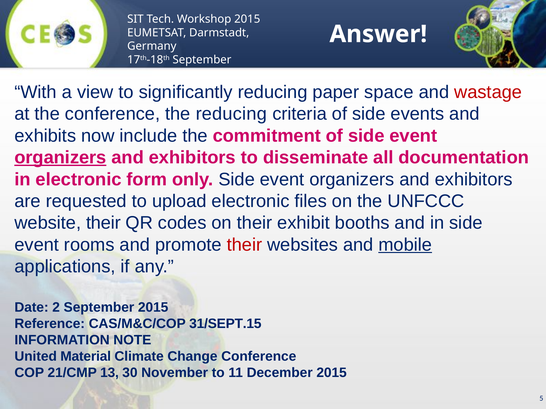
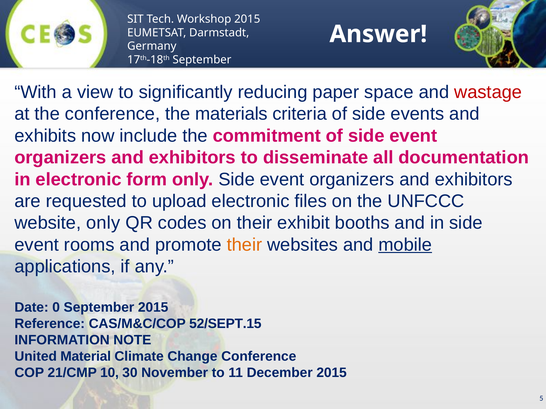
the reducing: reducing -> materials (231, 114)
organizers underline: present -> none (60, 158)
website their: their -> only (103, 223)
their colour: red -> orange (244, 245)
2: 2 -> 0 (56, 308)
31/SEPT.15: 31/SEPT.15 -> 52/SEPT.15 (225, 324)
13: 13 -> 10 (110, 373)
